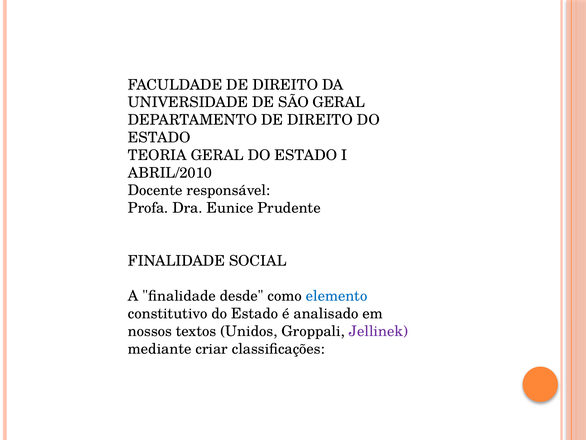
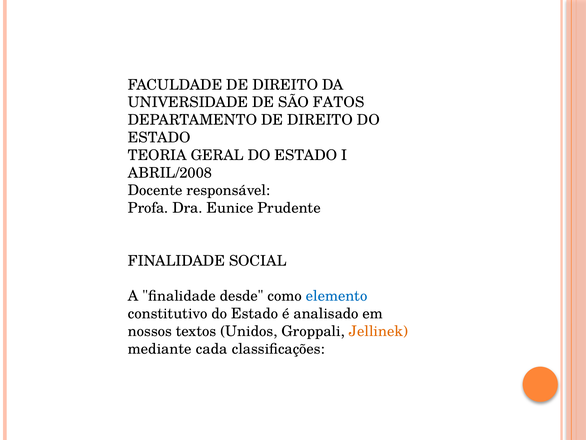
SÃO GERAL: GERAL -> FATOS (339, 102)
ABRIL/2010: ABRIL/2010 -> ABRIL/2008 (170, 173)
Jellinek colour: purple -> orange (379, 331)
criar: criar -> cada (212, 348)
